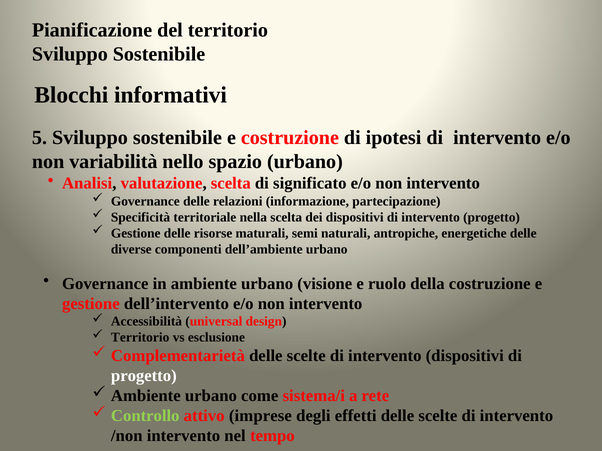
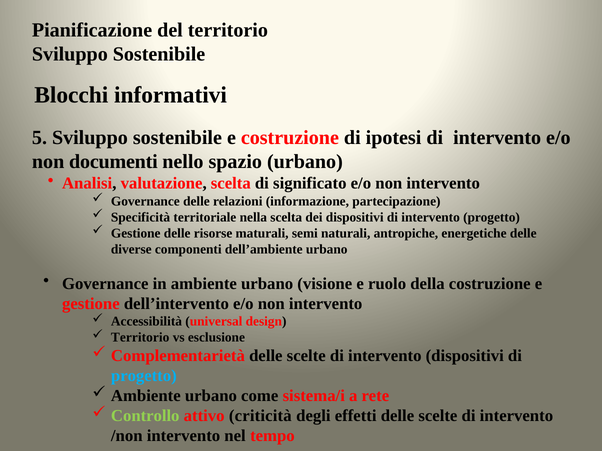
variabilità: variabilità -> documenti (113, 162)
progetto colour: white -> light blue (144, 376)
imprese: imprese -> criticità (260, 416)
